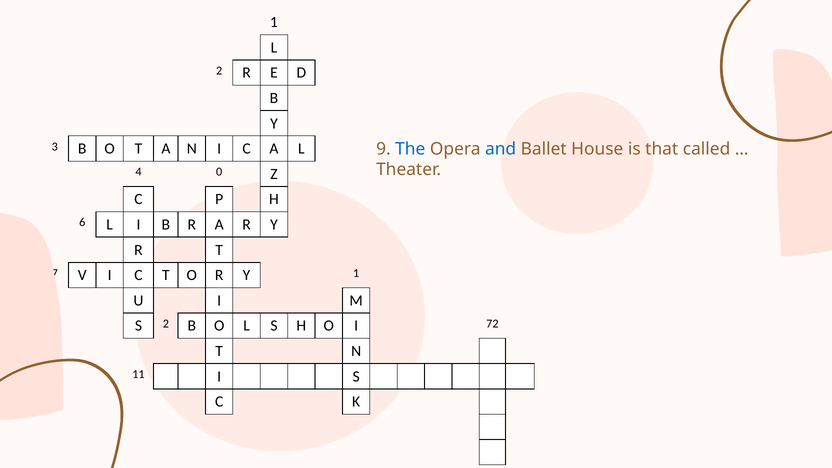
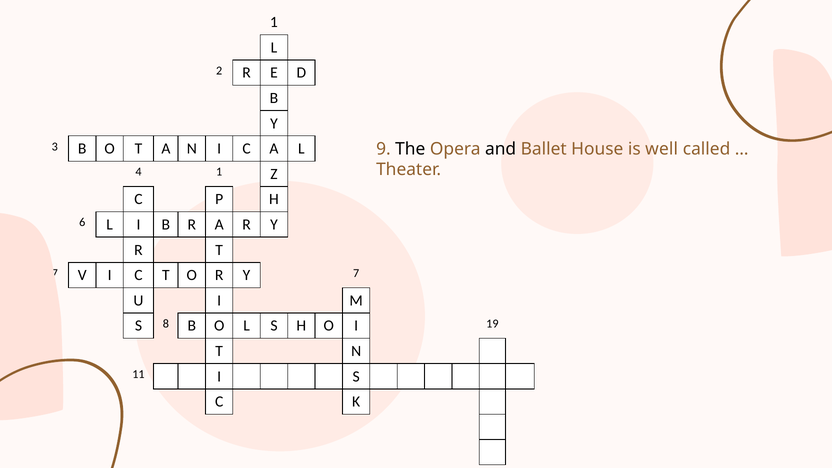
The colour: blue -> black (410, 149)
and colour: blue -> black (501, 149)
that: that -> well (662, 149)
4 0: 0 -> 1 (219, 172)
Y 1: 1 -> 7 (356, 273)
S 2: 2 -> 8 (166, 324)
72: 72 -> 19 (492, 324)
